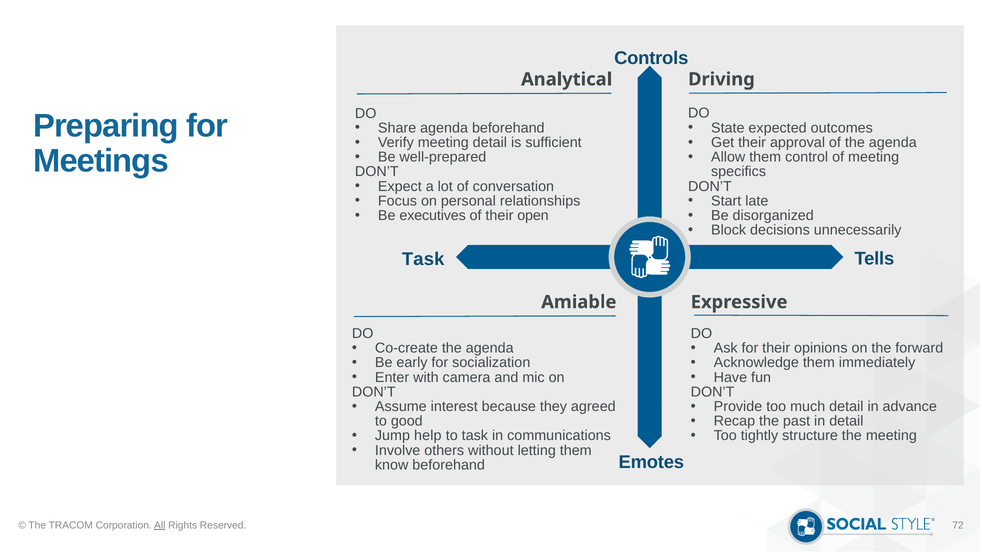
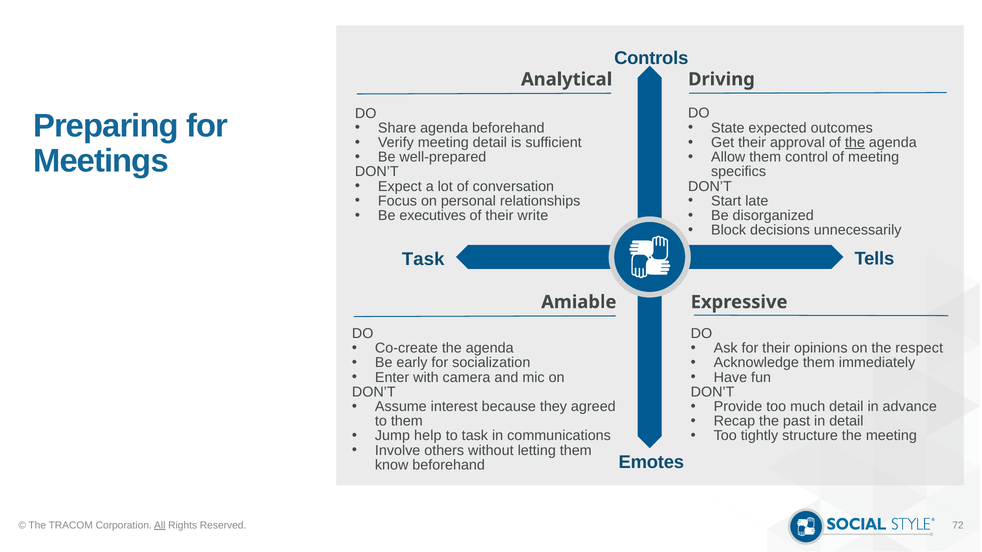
the underline: none -> present (855, 143)
open: open -> write (533, 216)
forward: forward -> respect (919, 348)
to good: good -> them (407, 421)
